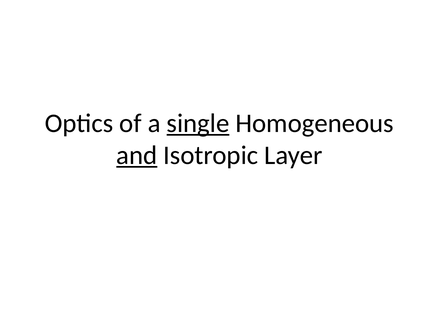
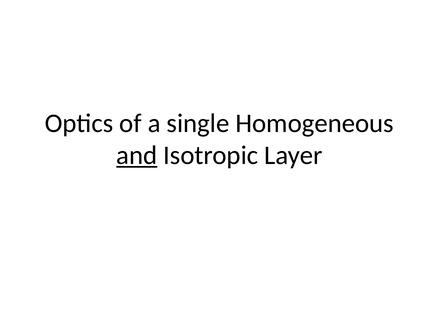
single underline: present -> none (198, 123)
